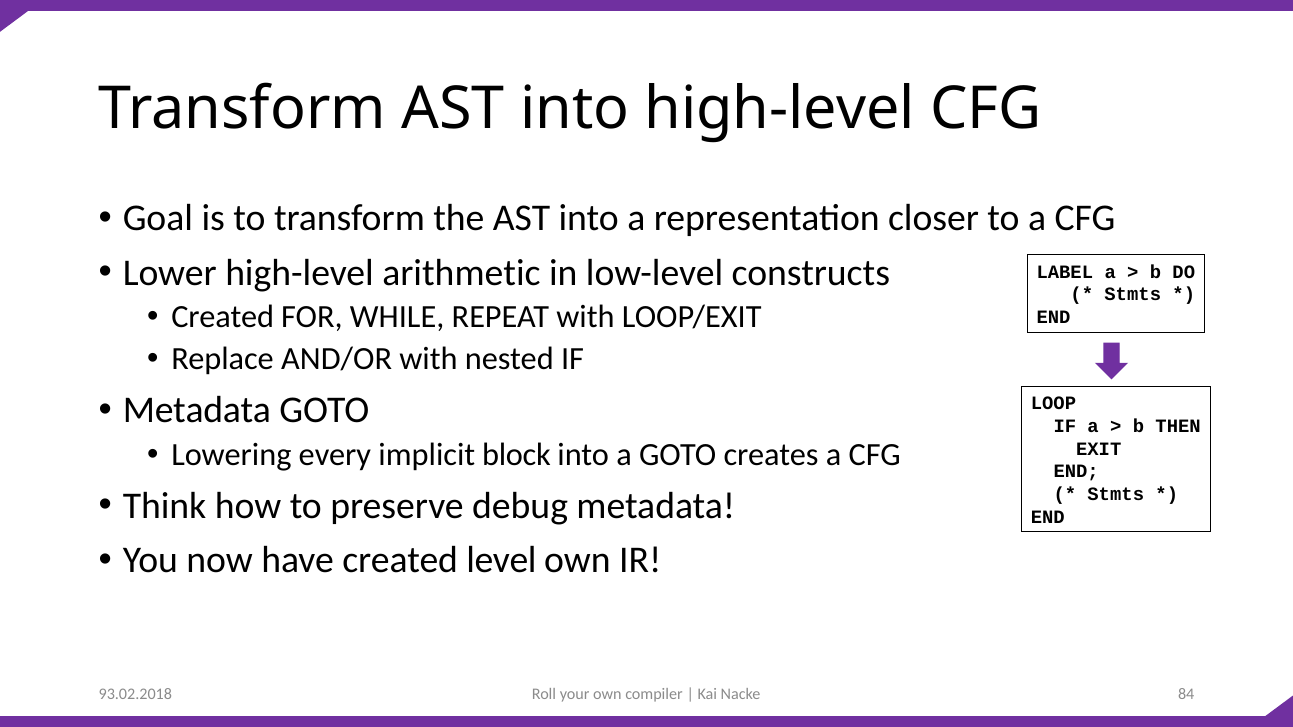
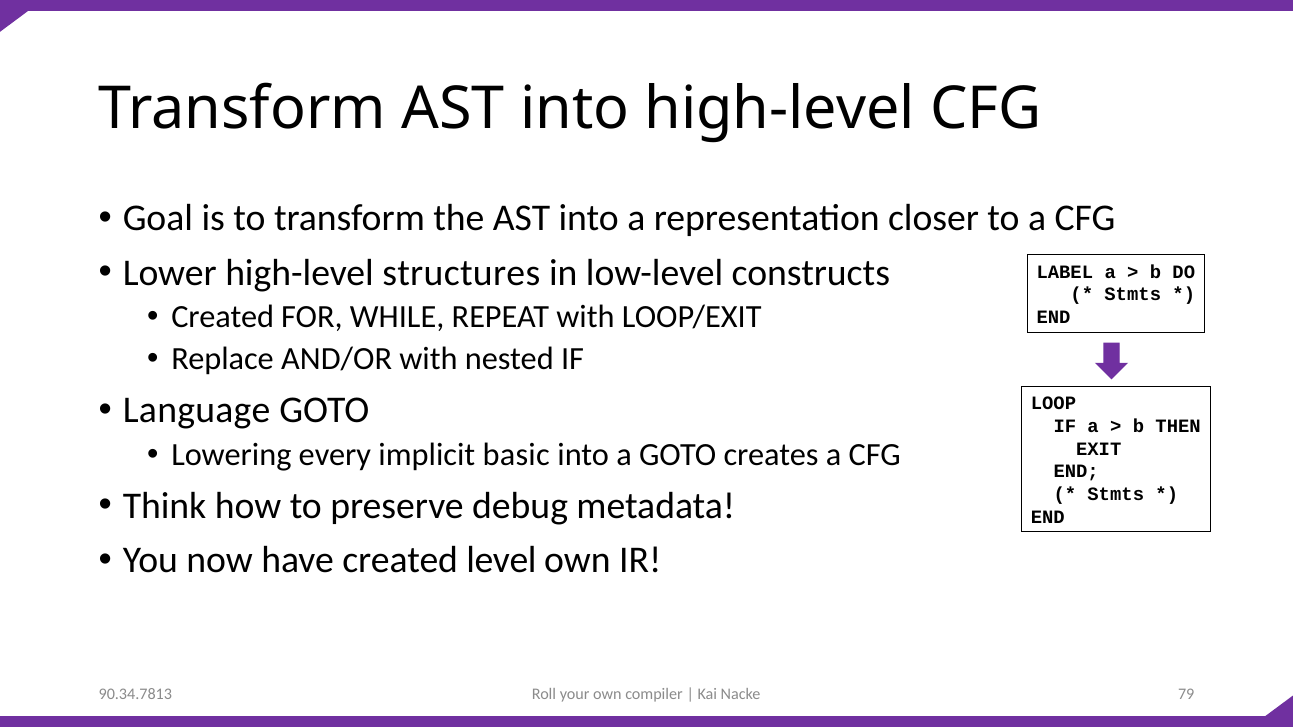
arithmetic: arithmetic -> structures (461, 273)
Metadata: Metadata -> Language (197, 410)
block: block -> basic (516, 455)
84: 84 -> 79 (1186, 694)
93.02.2018: 93.02.2018 -> 90.34.7813 (135, 695)
